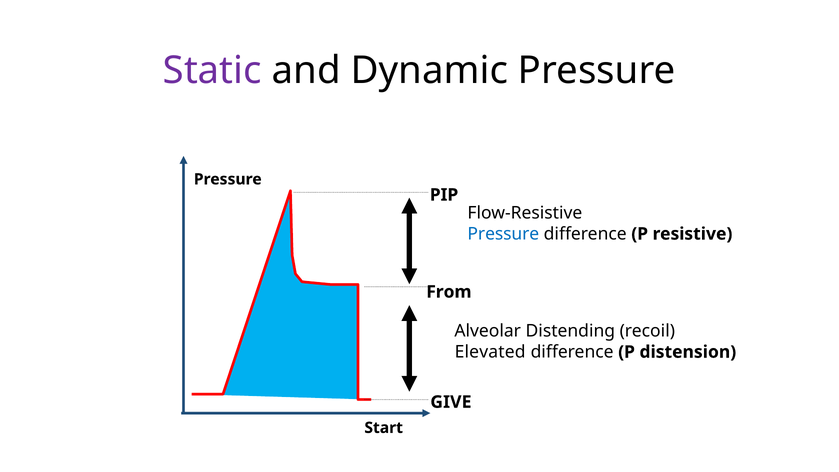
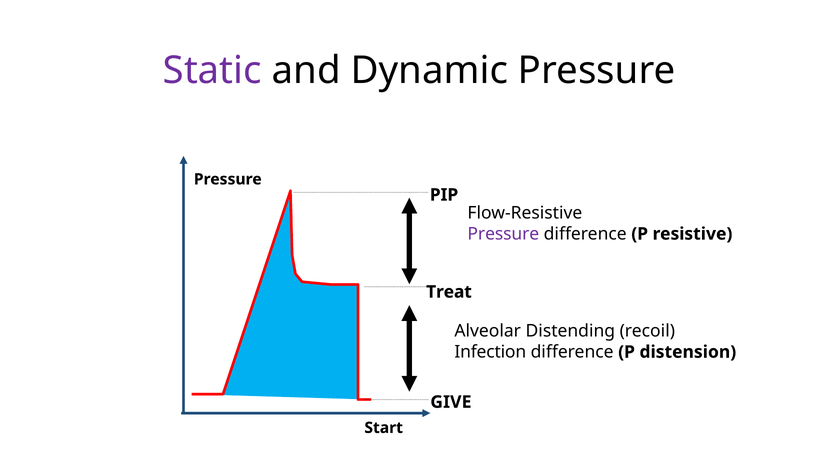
Pressure colour: blue -> purple (503, 234)
From: From -> Treat (449, 292)
Elevated: Elevated -> Infection (490, 352)
